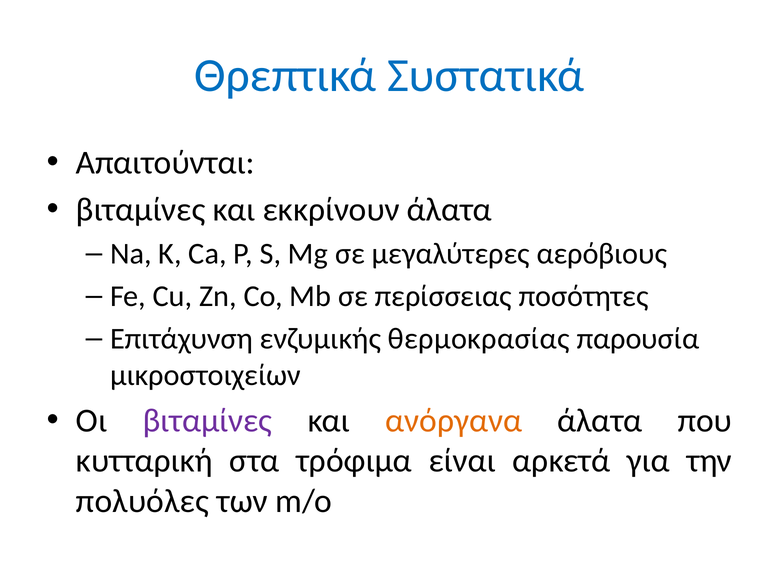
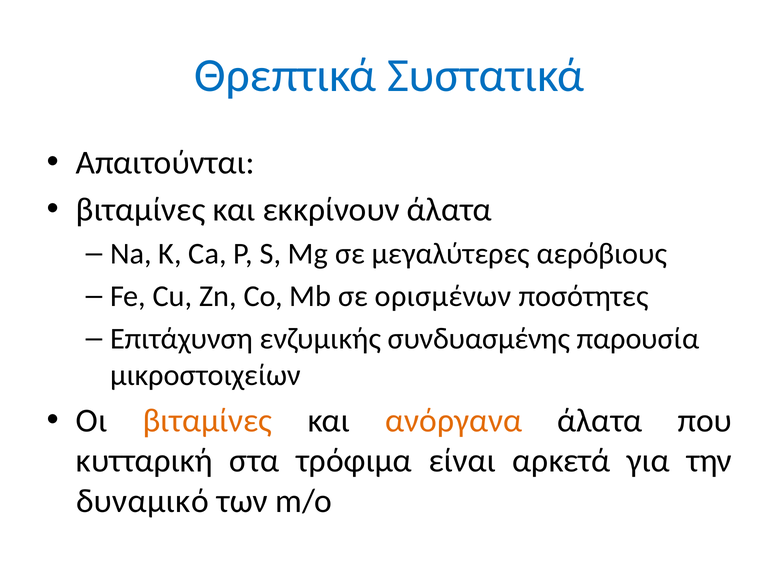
περίσσειας: περίσσειας -> ορισμένων (443, 297)
θερμοκρασίας: θερμοκρασίας -> συνδυασμένης (479, 339)
βιταμίνες colour: purple -> orange (207, 421)
πολυόλες: πολυόλες -> δυναμικό (142, 501)
